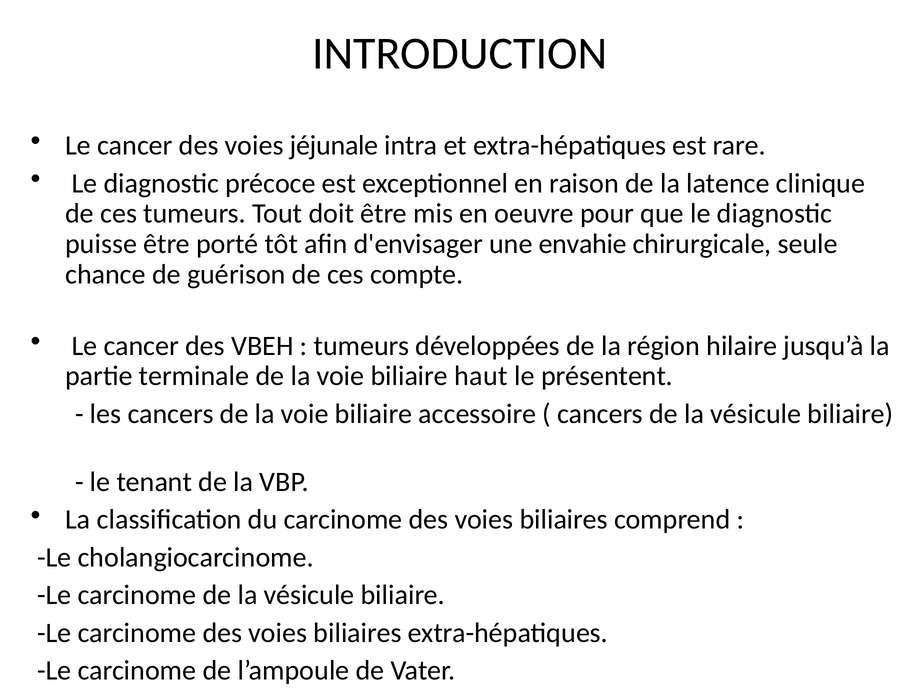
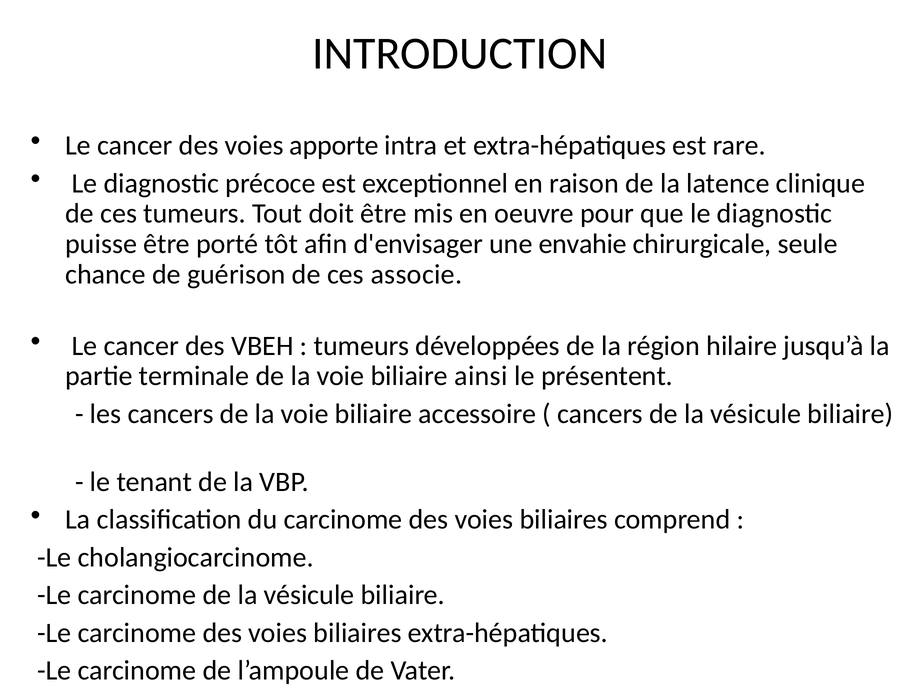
jéjunale: jéjunale -> apporte (334, 146)
compte: compte -> associe (416, 274)
haut: haut -> ainsi (481, 376)
